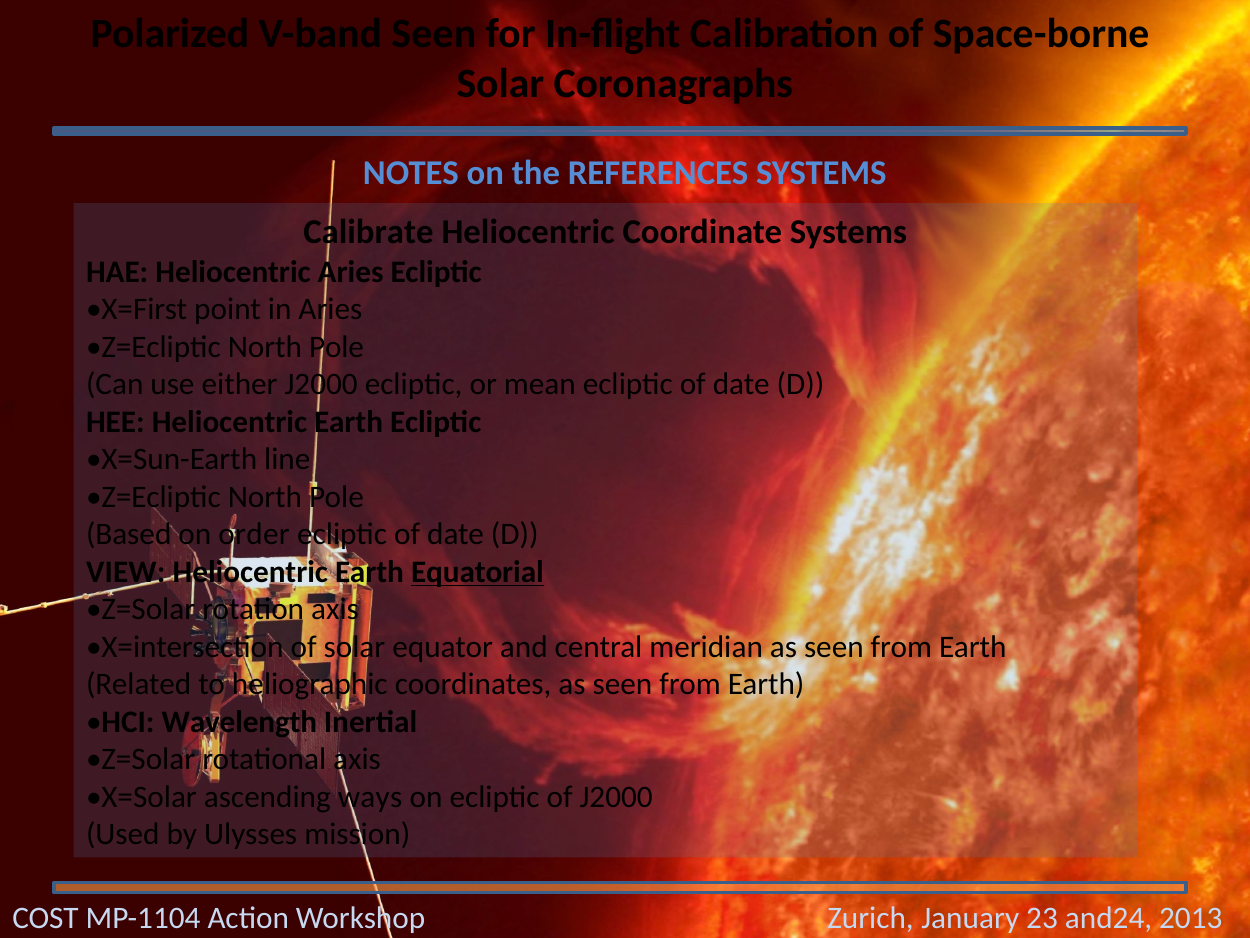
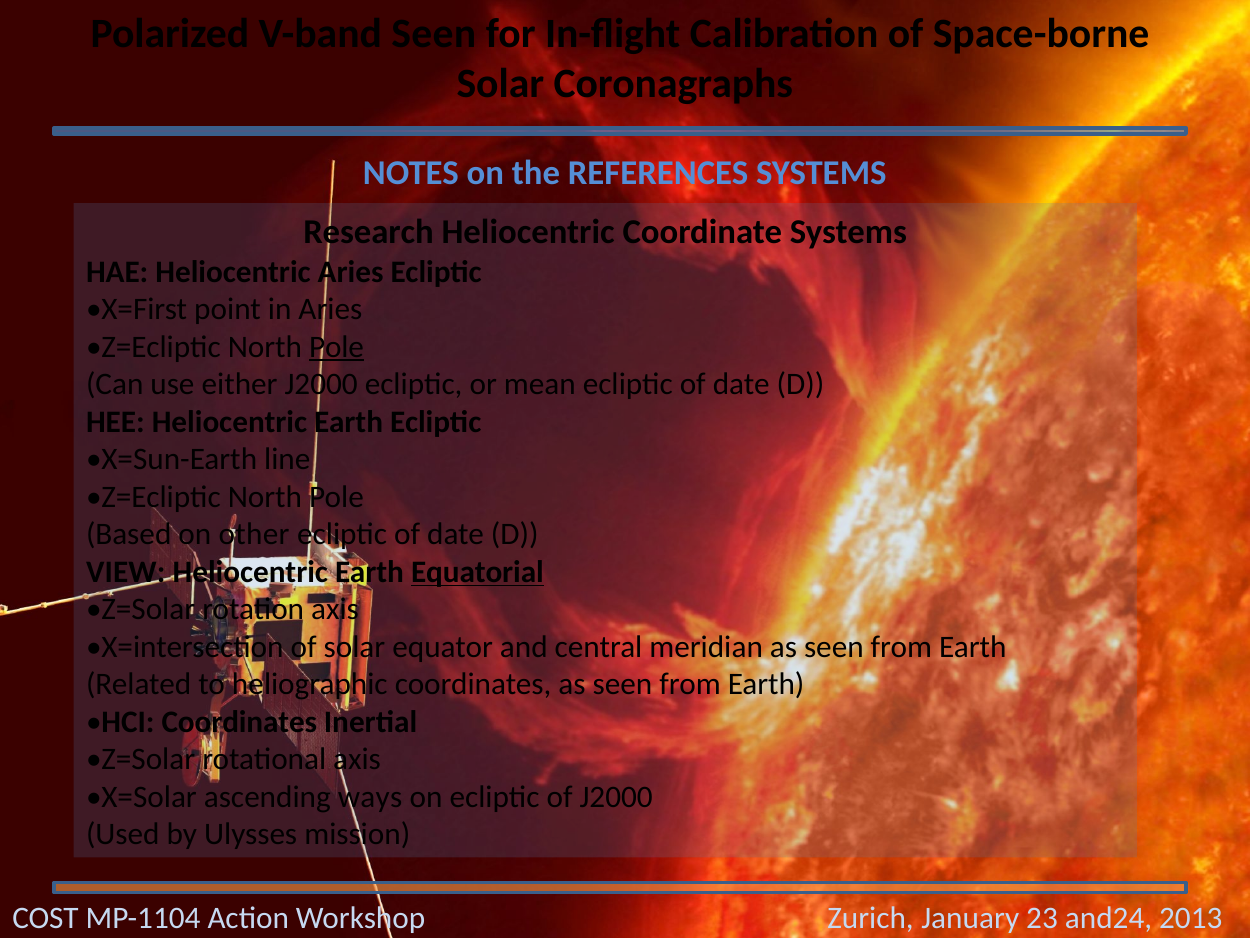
Calibrate: Calibrate -> Research (368, 232)
Pole underline: none -> present (337, 347)
order: order -> other (254, 534)
HCI Wavelength: Wavelength -> Coordinates (239, 722)
